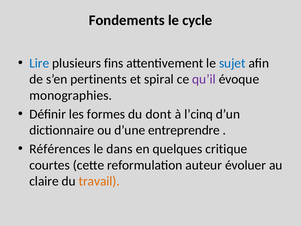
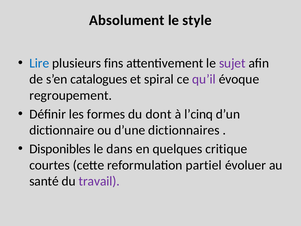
Fondements: Fondements -> Absolument (127, 20)
cycle: cycle -> style (197, 20)
sujet colour: blue -> purple (232, 63)
pertinents: pertinents -> catalogues (99, 79)
monographies: monographies -> regroupement (71, 95)
entreprendre: entreprendre -> dictionnaires (184, 130)
Références: Références -> Disponibles (60, 149)
auteur: auteur -> partiel (204, 165)
claire: claire -> santé (44, 181)
travail colour: orange -> purple (99, 181)
